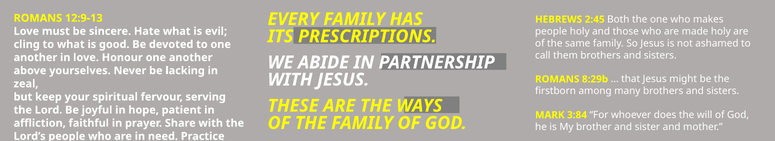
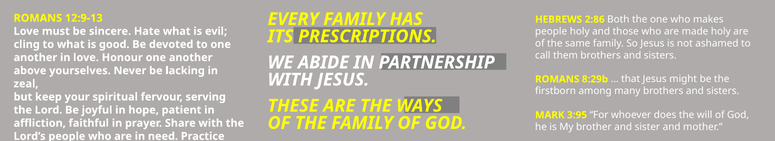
2:45: 2:45 -> 2:86 (595, 19)
3:84: 3:84 -> 3:95 (577, 115)
